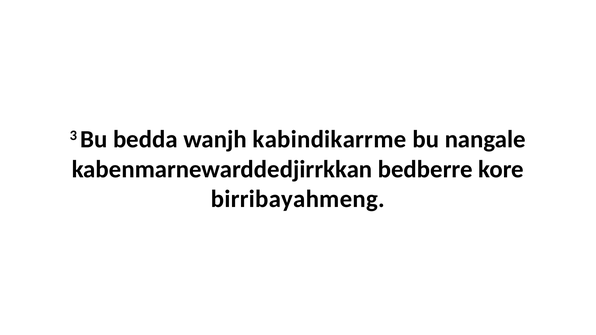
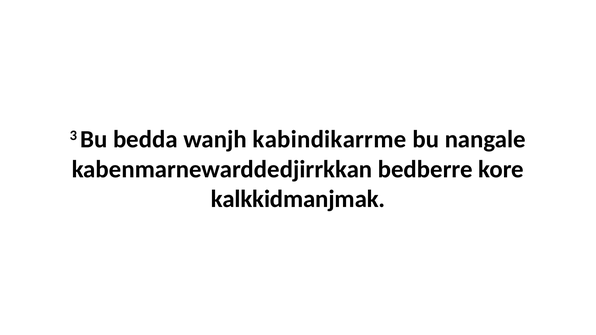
birribayahmeng: birribayahmeng -> kalkkidmanjmak (298, 199)
